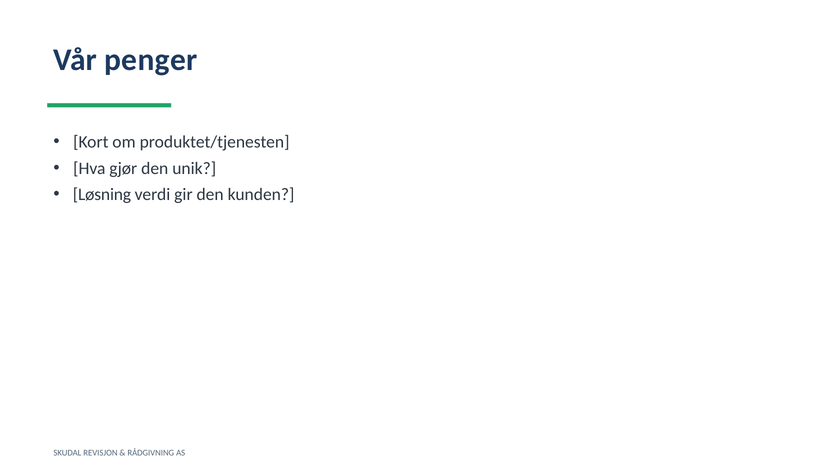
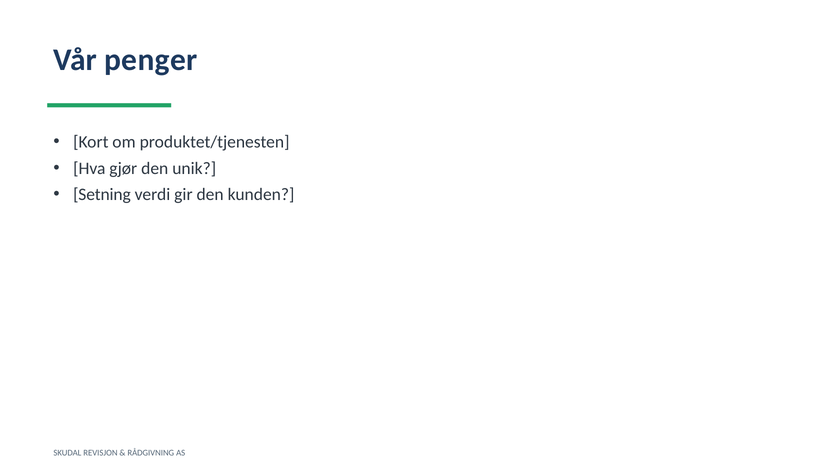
Løsning: Løsning -> Setning (102, 195)
